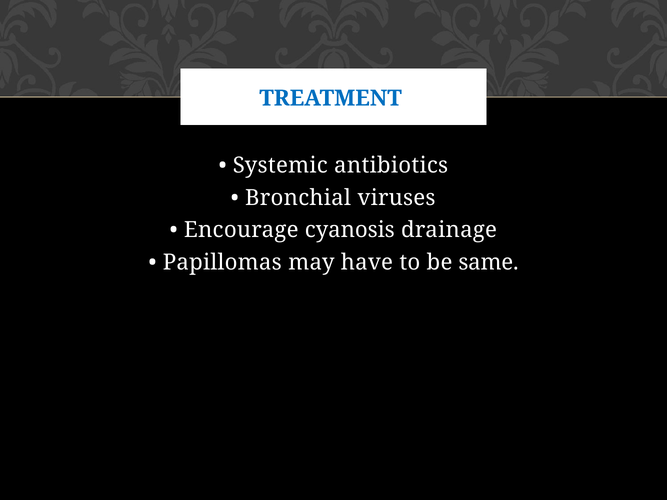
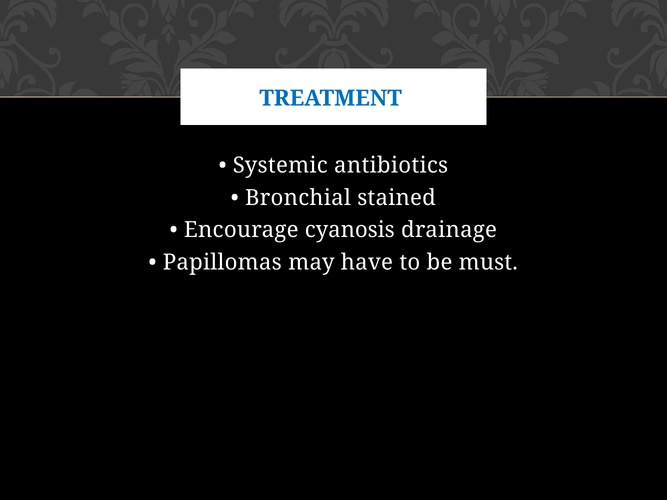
viruses: viruses -> stained (397, 198)
same: same -> must (488, 262)
